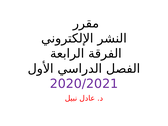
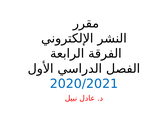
2020/2021 colour: purple -> blue (84, 84)
